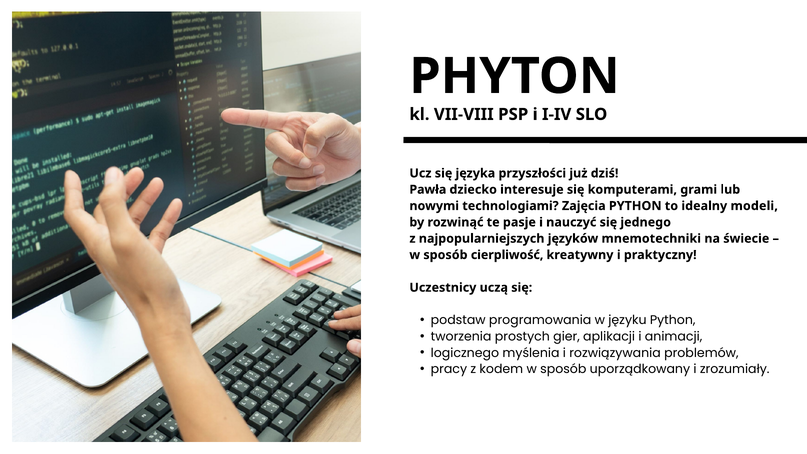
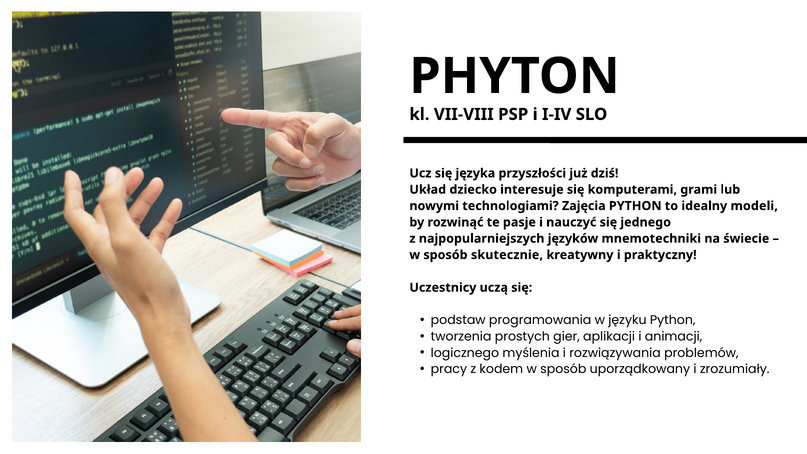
Pawła: Pawła -> Układ (428, 190)
cierpliwość: cierpliwość -> skutecznie (507, 255)
